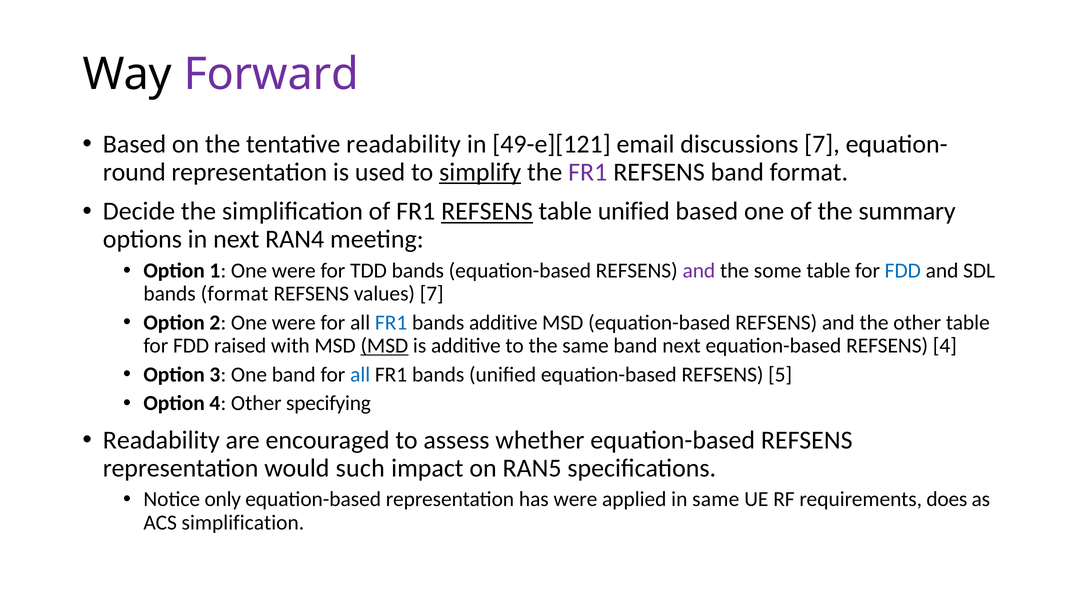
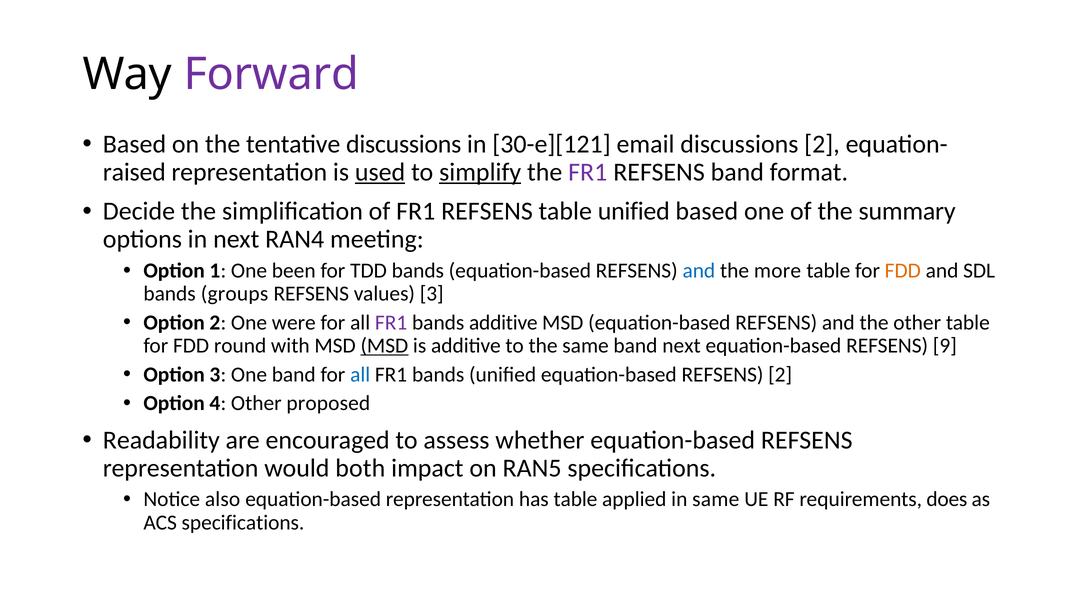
tentative readability: readability -> discussions (404, 144)
49-e][121: 49-e][121 -> 30-e][121 (551, 144)
discussions 7: 7 -> 2 (822, 144)
round: round -> raised (134, 172)
used underline: none -> present (380, 172)
REFSENS underline: present -> none (487, 211)
1 One were: were -> been (294, 271)
and colour: purple -> blue (699, 271)
some: some -> more (778, 271)
FDD colour: blue -> orange (903, 271)
bands format: format -> groups (235, 294)
values 7: 7 -> 3 (432, 294)
FR1 colour: blue -> purple (391, 323)
raised: raised -> round (240, 346)
REFSENS 4: 4 -> 9 (945, 346)
REFSENS 5: 5 -> 2 (780, 375)
specifying: specifying -> proposed (328, 403)
such: such -> both (360, 468)
only: only -> also (223, 499)
has were: were -> table (575, 499)
ACS simplification: simplification -> specifications (243, 523)
